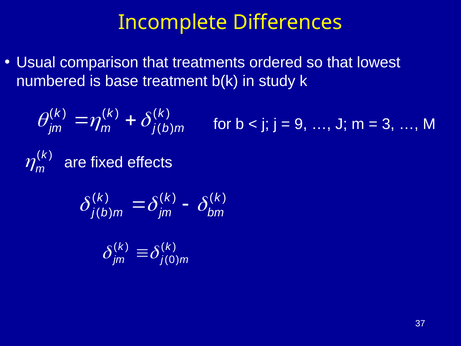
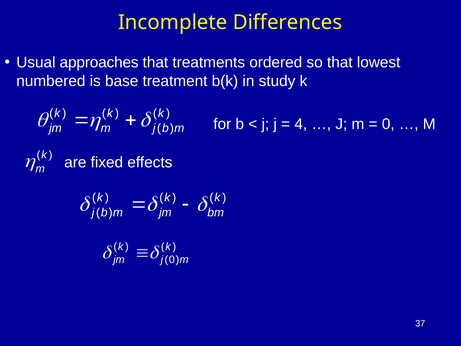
comparison: comparison -> approaches (99, 62)
9: 9 -> 4 (301, 124)
3: 3 -> 0 (388, 124)
